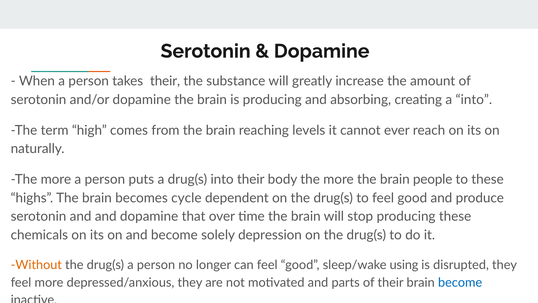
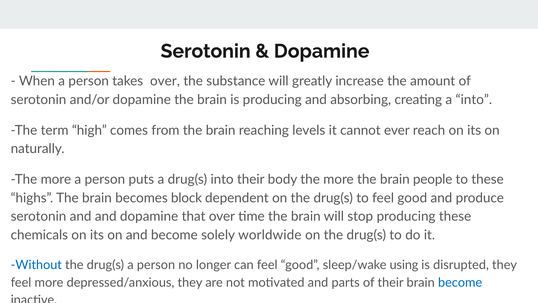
takes their: their -> over (165, 81)
cycle: cycle -> block (186, 198)
depression: depression -> worldwide (270, 235)
Without colour: orange -> blue (36, 265)
